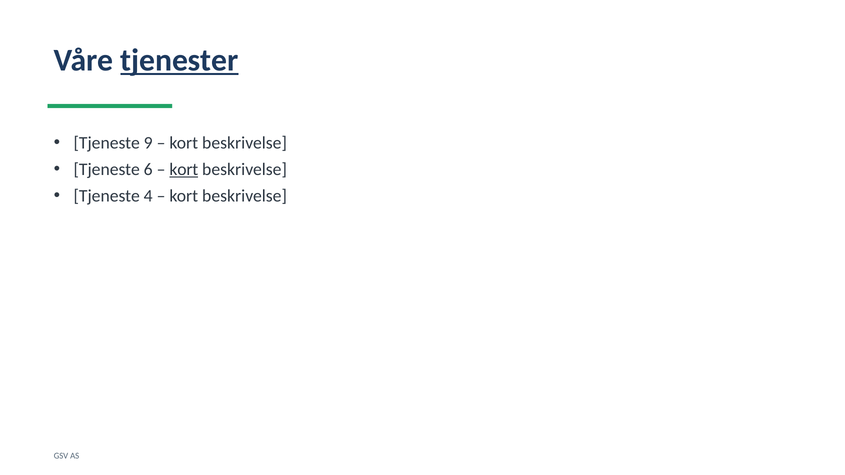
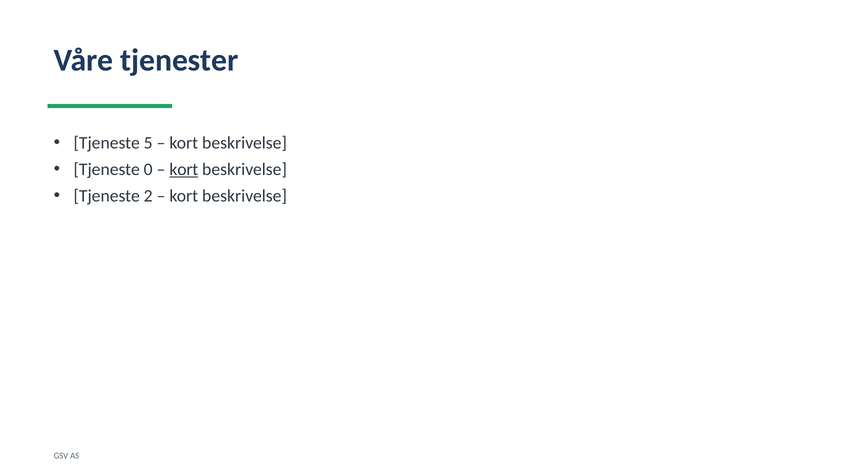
tjenester underline: present -> none (179, 60)
9: 9 -> 5 (148, 143)
6: 6 -> 0 (148, 170)
4: 4 -> 2 (148, 196)
